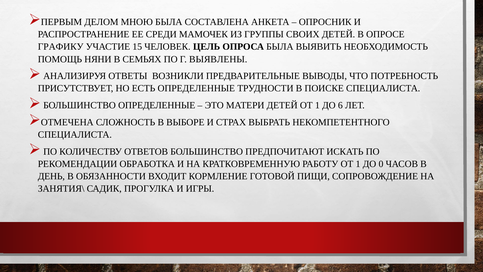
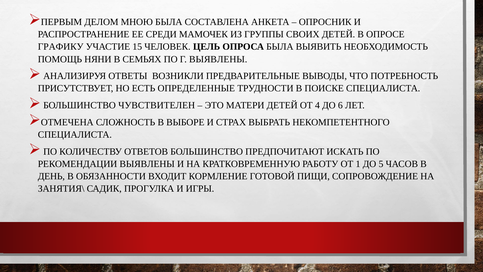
БОЛЬШИНСТВО ОПРЕДЕЛЕННЫЕ: ОПРЕДЕЛЕННЫЕ -> ЧУВСТВИТЕЛЕН (157, 105)
ДЕТЕЙ ОТ 1: 1 -> 4 (317, 105)
РЕКОМЕНДАЦИИ ОБРАБОТКА: ОБРАБОТКА -> ВЫЯВЛЕНЫ (147, 164)
0: 0 -> 5 (381, 164)
